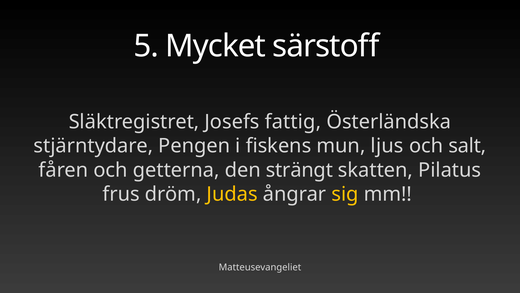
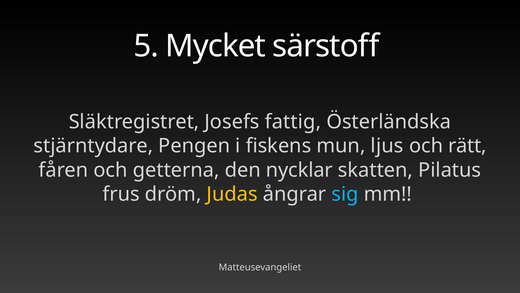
salt: salt -> rätt (467, 146)
strängt: strängt -> nycklar (299, 170)
sig colour: yellow -> light blue (345, 194)
